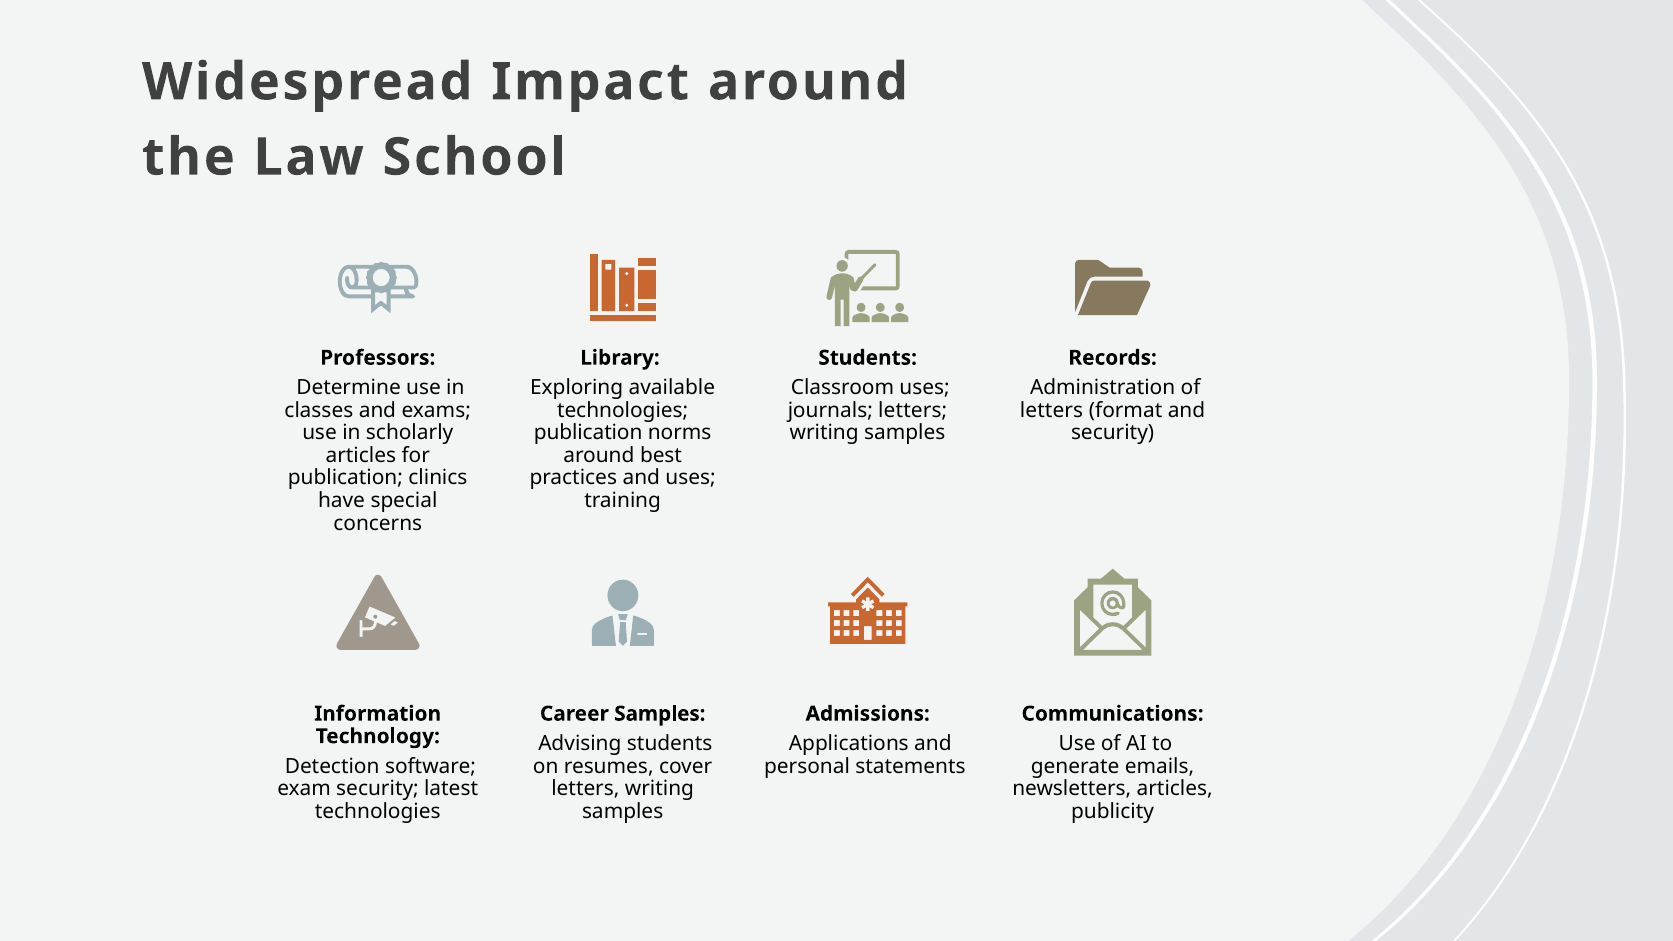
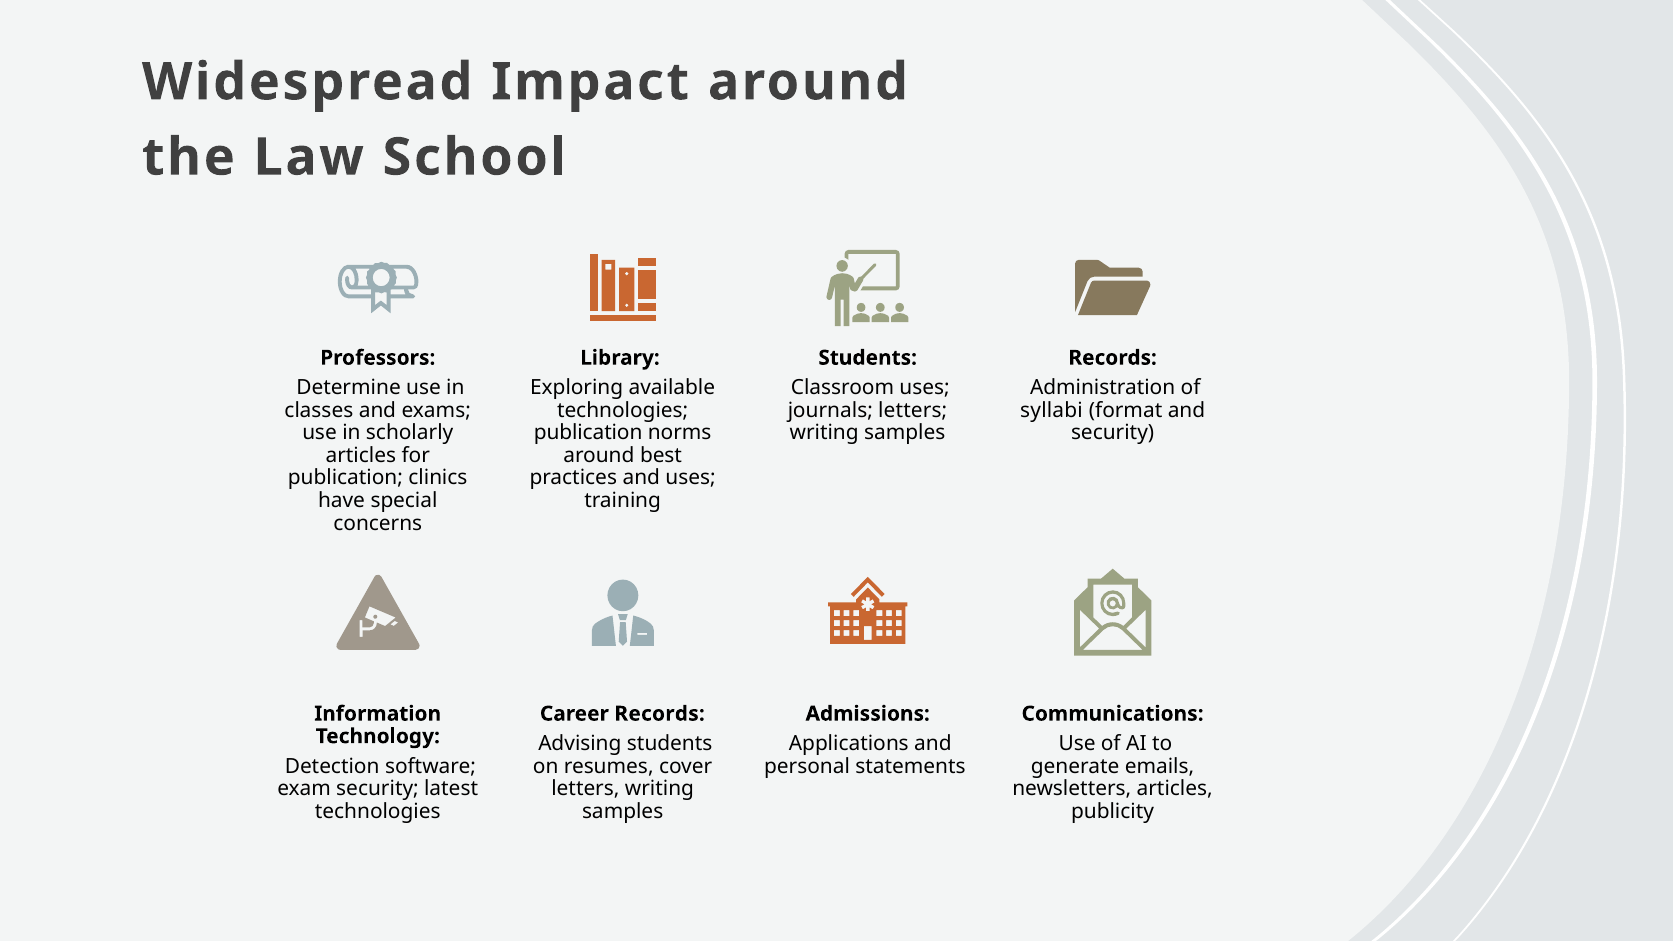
letters: letters -> syllabi (1052, 410)
Career Samples: Samples -> Records (660, 714)
